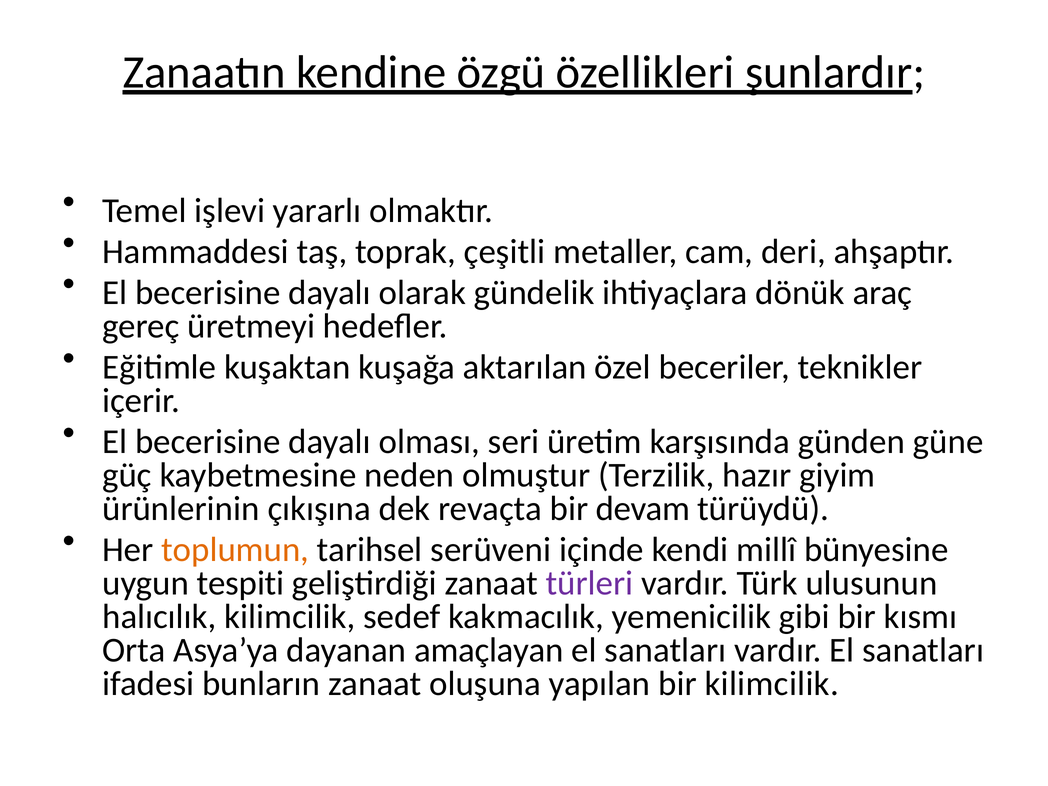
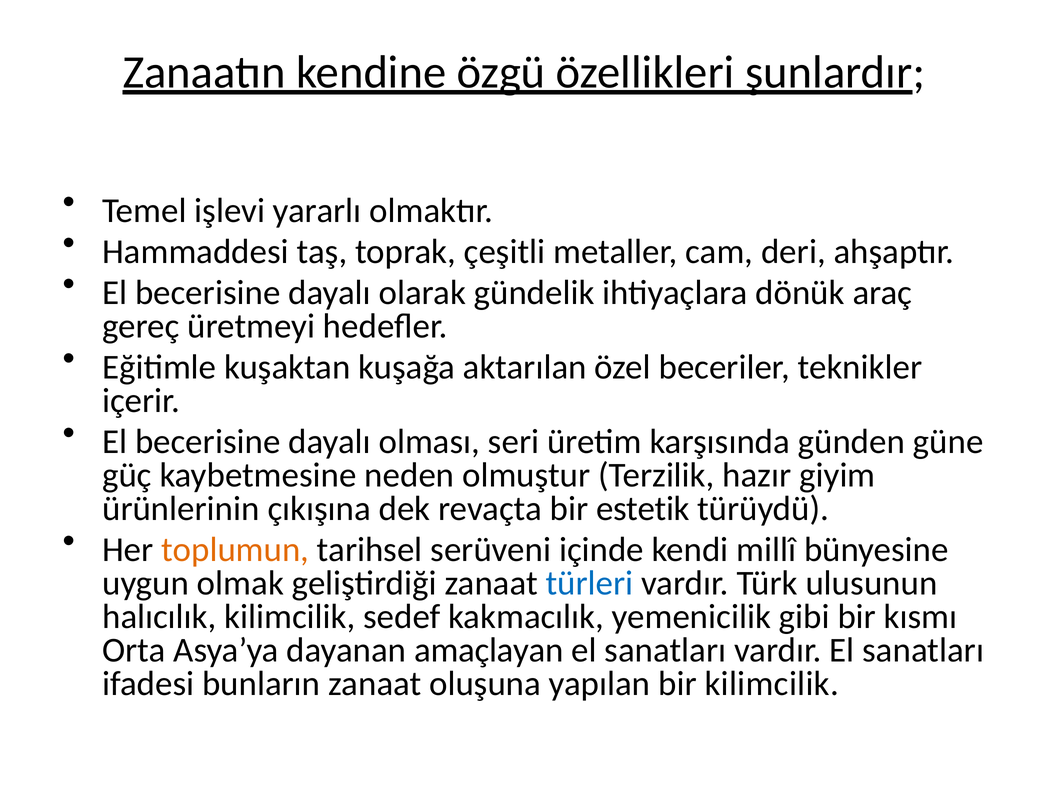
devam: devam -> estetik (643, 509)
tespiti: tespiti -> olmak (240, 583)
türleri colour: purple -> blue (589, 583)
